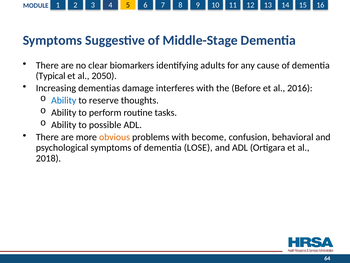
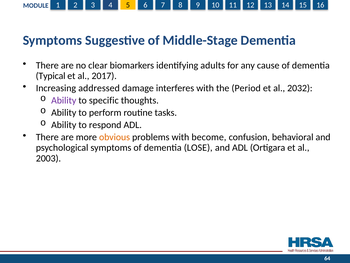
2050: 2050 -> 2017 (104, 76)
dementias: dementias -> addressed (99, 88)
Before: Before -> Period (246, 88)
2016: 2016 -> 2032 (300, 88)
Ability colour: blue -> purple (64, 100)
reserve: reserve -> specific (104, 100)
possible: possible -> respond (105, 125)
2018: 2018 -> 2003 (48, 158)
